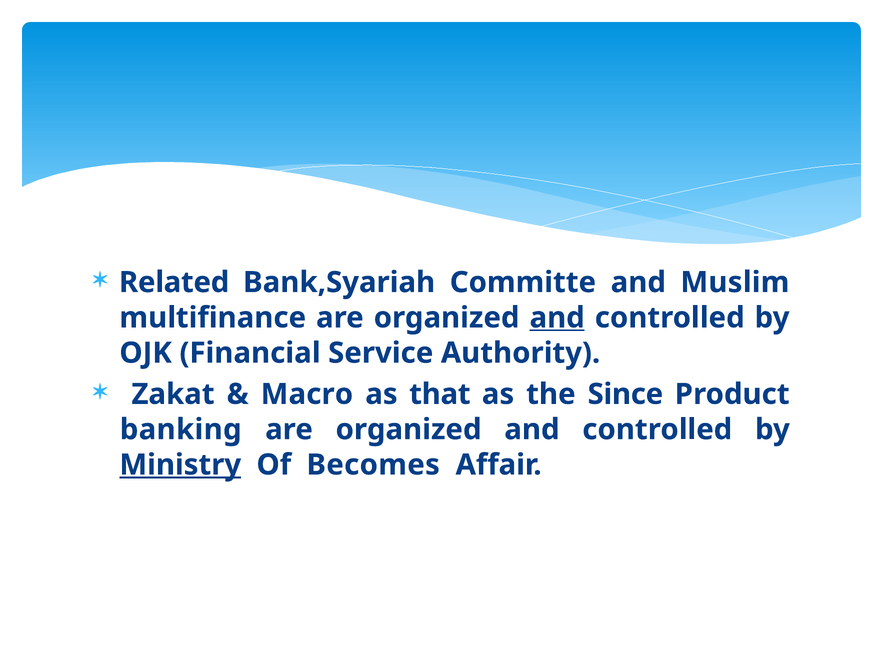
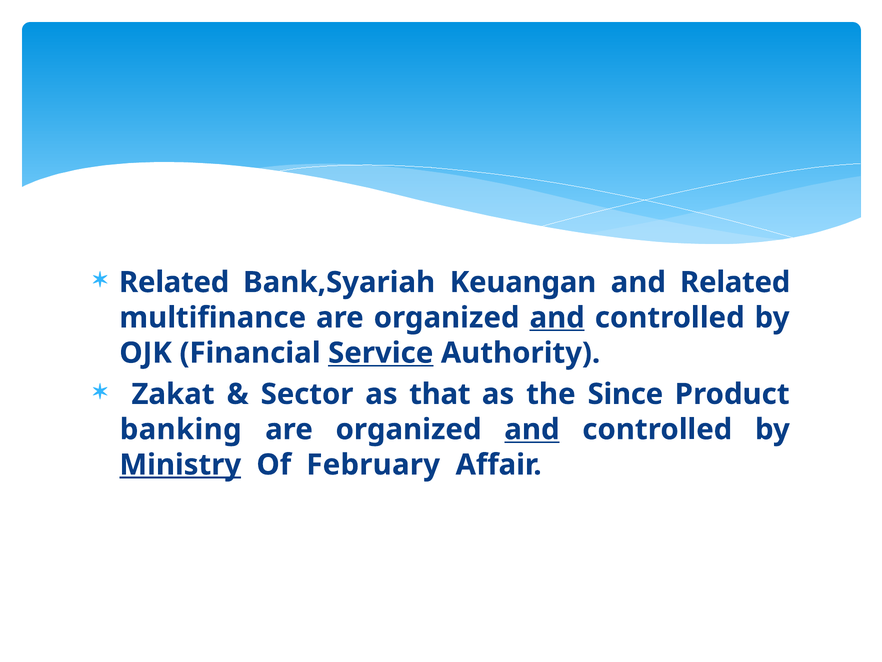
Committe: Committe -> Keuangan (523, 282)
and Muslim: Muslim -> Related (735, 282)
Service underline: none -> present (381, 353)
Macro: Macro -> Sector (307, 394)
and underline: none -> present (532, 429)
Becomes: Becomes -> February (373, 464)
